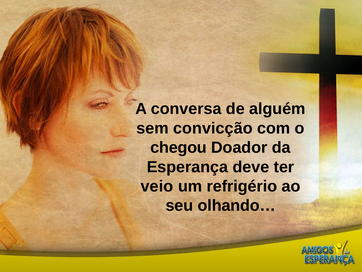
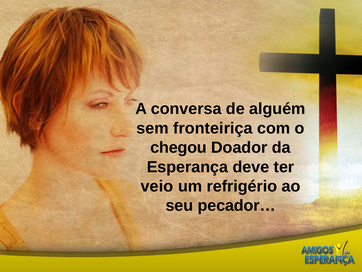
convicção: convicção -> fronteiriça (213, 128)
olhando…: olhando… -> pecador… (237, 205)
